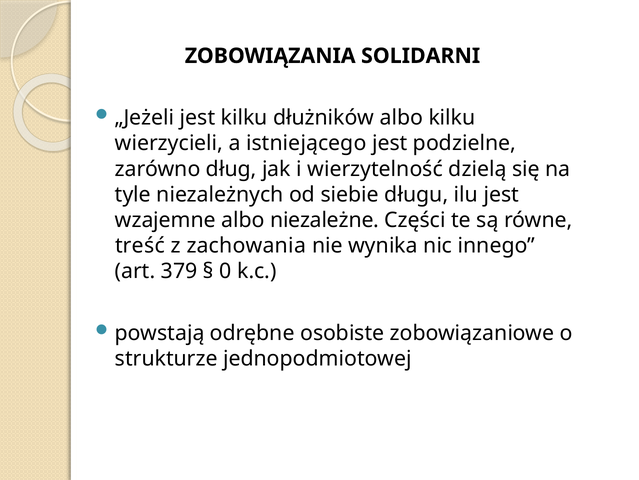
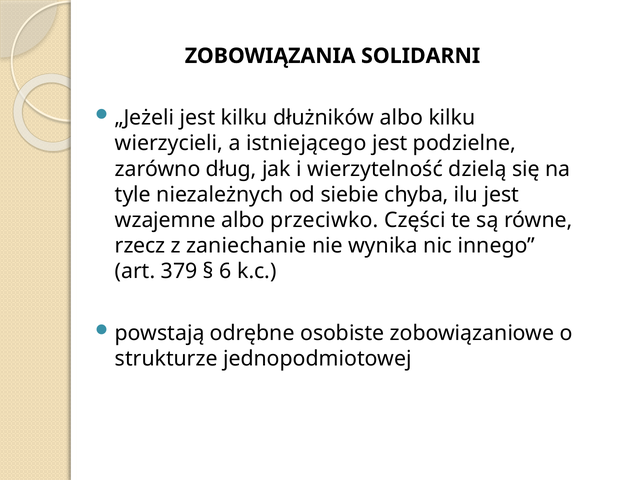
długu: długu -> chyba (417, 194)
niezależne: niezależne -> przeciwko (324, 220)
treść: treść -> rzecz (140, 245)
zachowania: zachowania -> zaniechanie (246, 245)
0: 0 -> 6 (226, 271)
